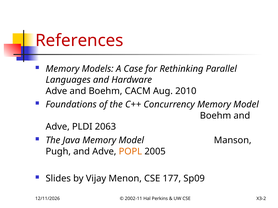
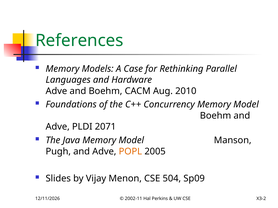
References colour: red -> green (79, 41)
2063: 2063 -> 2071 (105, 127)
177: 177 -> 504 (172, 179)
